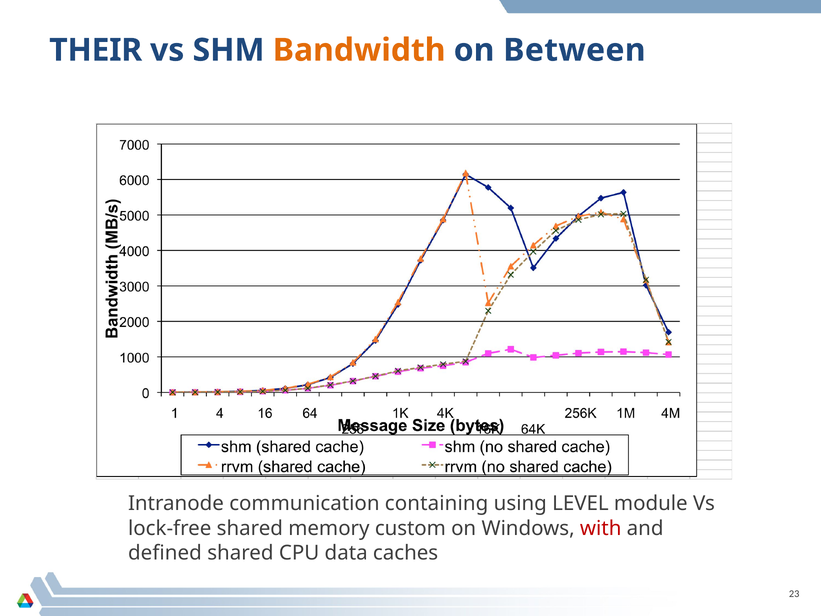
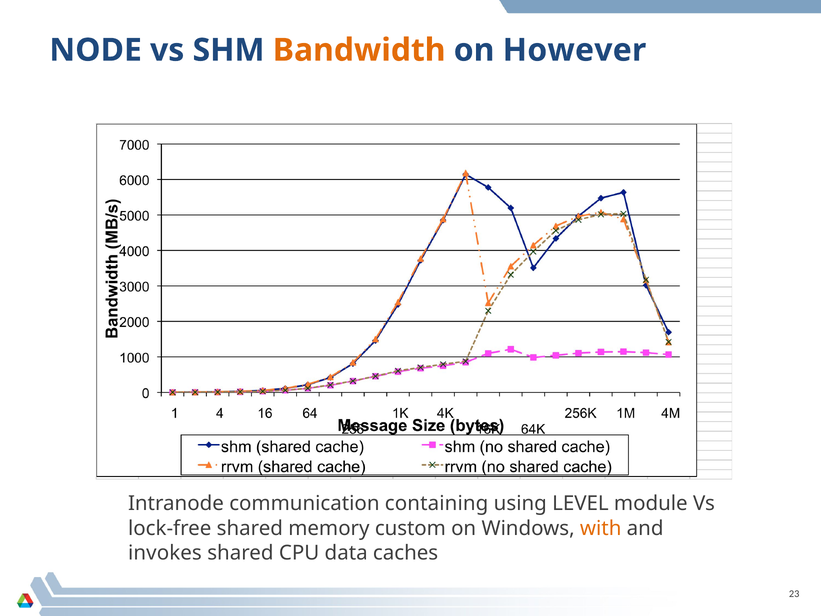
THEIR: THEIR -> NODE (96, 50)
Between: Between -> However (574, 50)
with colour: red -> orange (601, 528)
defined: defined -> invokes (165, 553)
